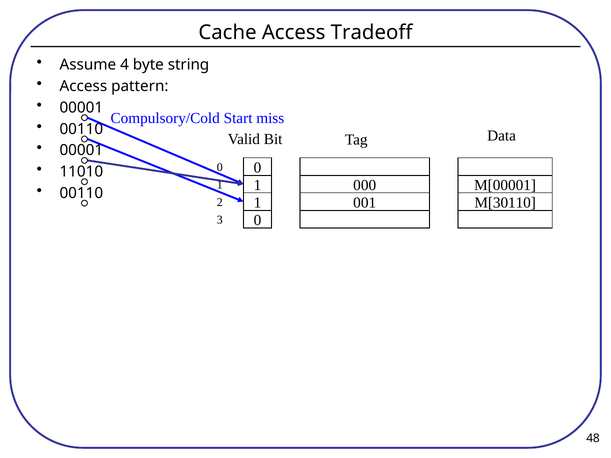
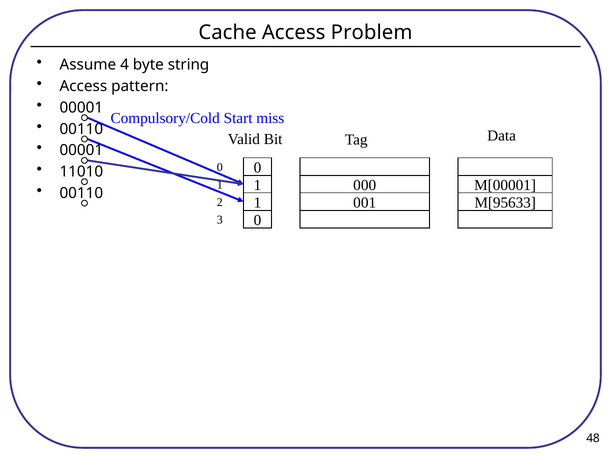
Tradeoff: Tradeoff -> Problem (372, 33)
M[30110: M[30110 -> M[95633 (505, 203)
